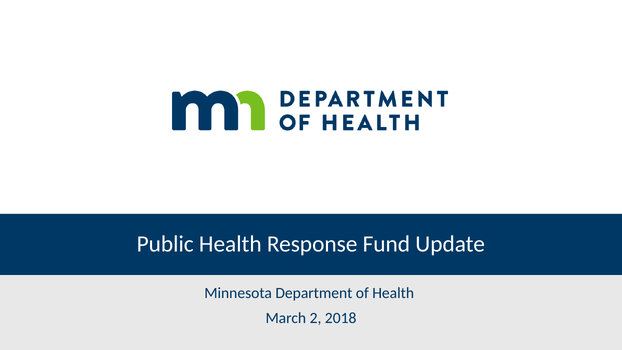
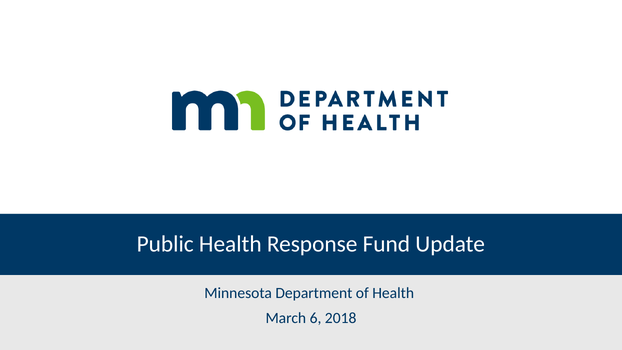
2: 2 -> 6 (316, 318)
